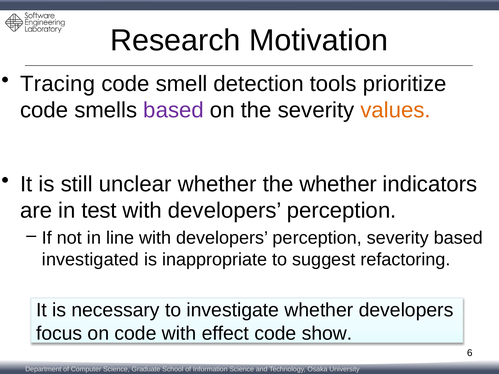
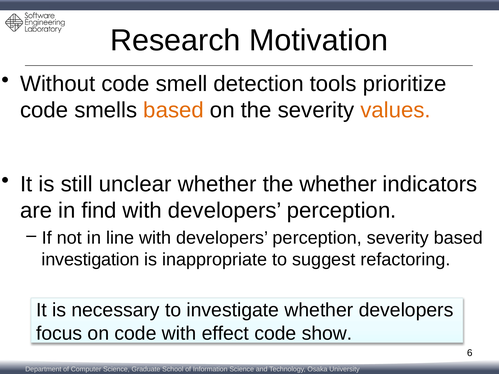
Tracing: Tracing -> Without (58, 84)
based colour: purple -> orange (174, 110)
test: test -> find (99, 211)
investigated: investigated -> investigation (91, 260)
